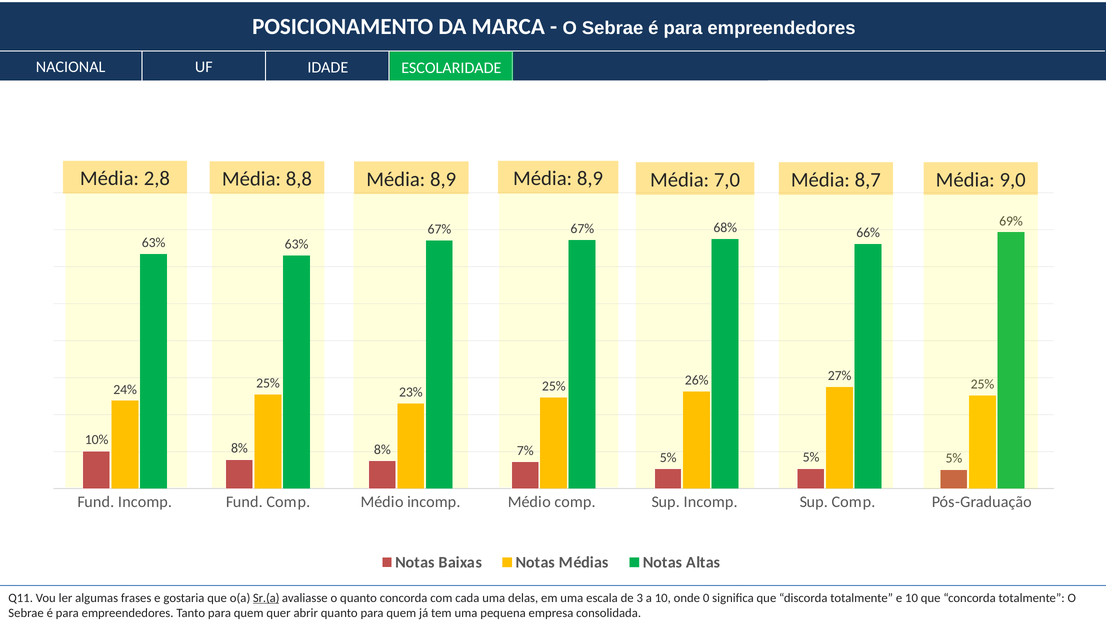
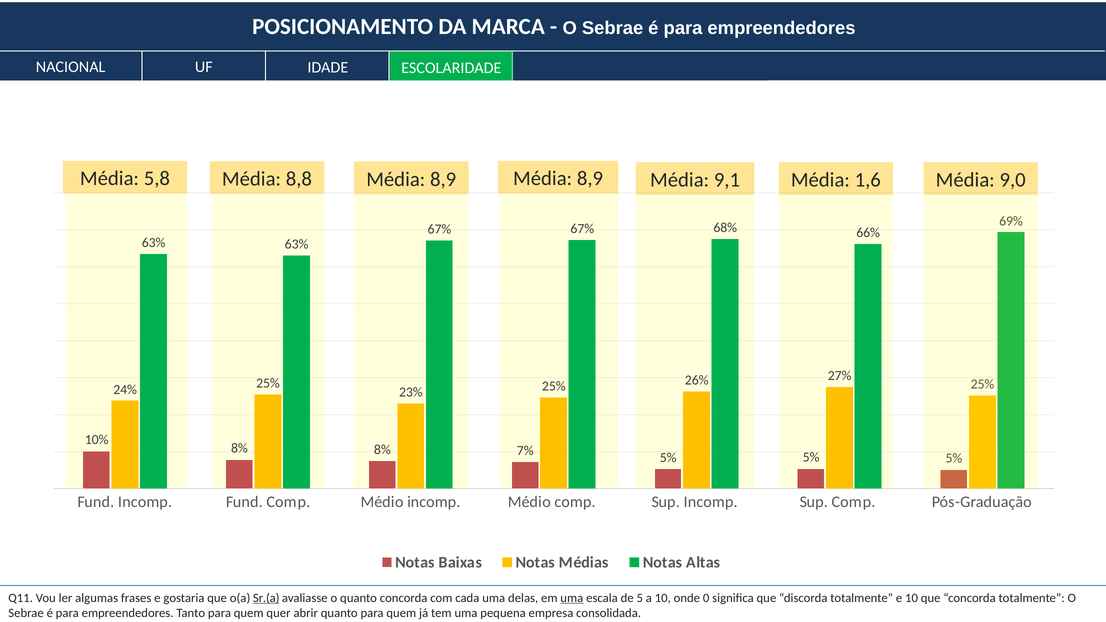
2,8: 2,8 -> 5,8 (157, 179)
7,0: 7,0 -> 9,1 (727, 180)
8,7: 8,7 -> 1,6 (868, 180)
uma underline: none -> present (572, 598)
3: 3 -> 5 (640, 598)
